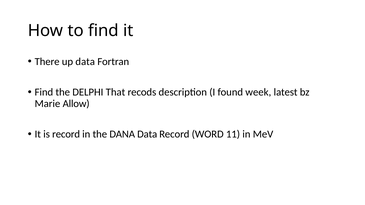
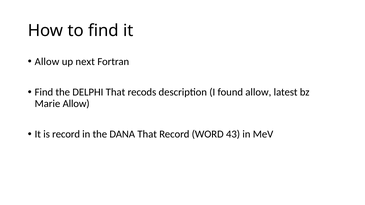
There: There -> Allow (47, 62)
up data: data -> next (85, 62)
found week: week -> allow (258, 92)
DANA Data: Data -> That (147, 134)
11: 11 -> 43 (233, 134)
